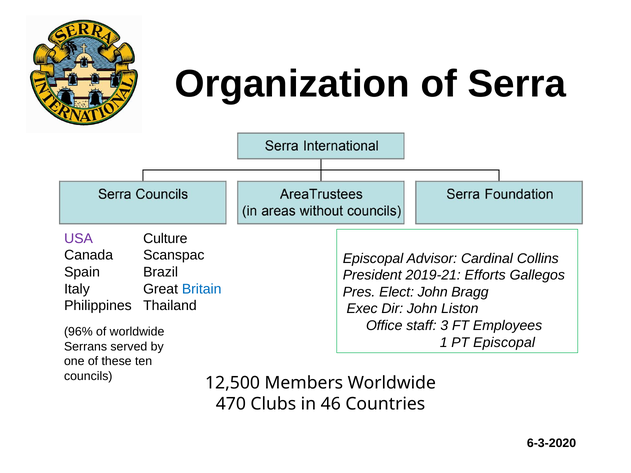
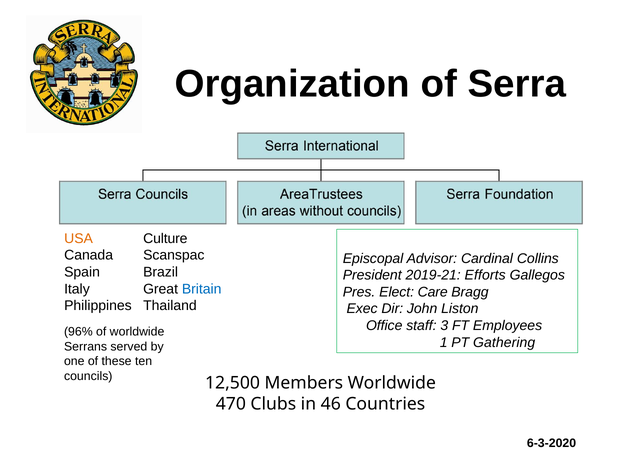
USA colour: purple -> orange (79, 239)
Elect John: John -> Care (433, 292)
PT Episcopal: Episcopal -> Gathering (504, 343)
